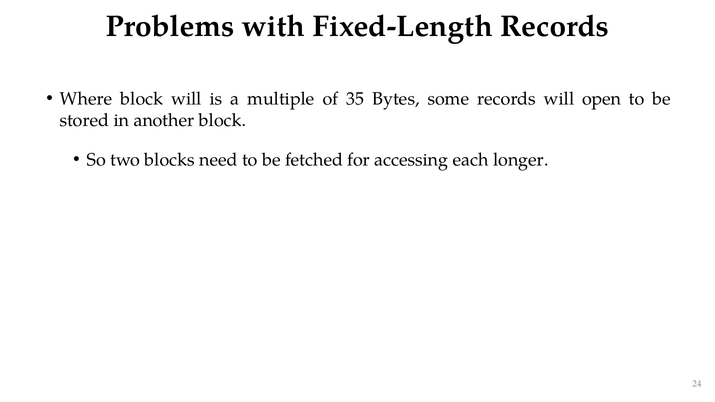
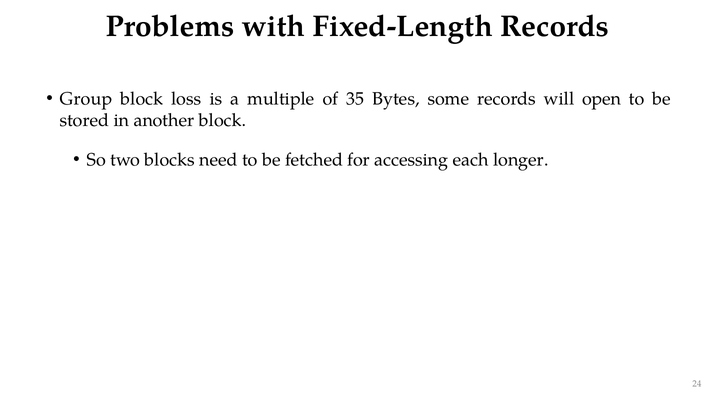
Where: Where -> Group (86, 99)
block will: will -> loss (186, 99)
